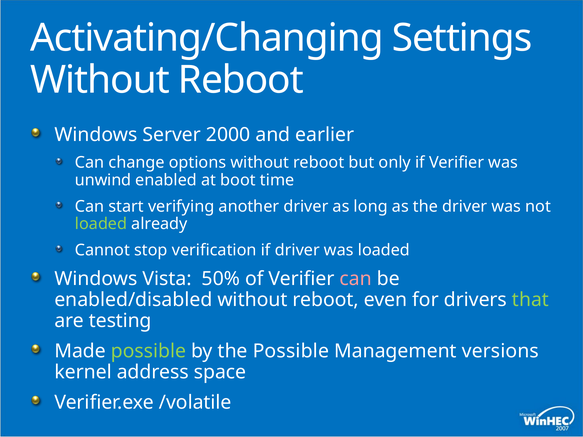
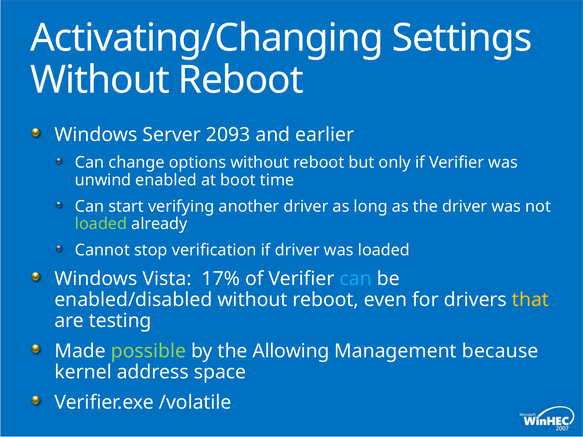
2000: 2000 -> 2093 (228, 135)
50%: 50% -> 17% (221, 279)
can colour: pink -> light blue (356, 279)
that colour: light green -> yellow (530, 300)
the Possible: Possible -> Allowing (291, 351)
versions: versions -> because (500, 351)
